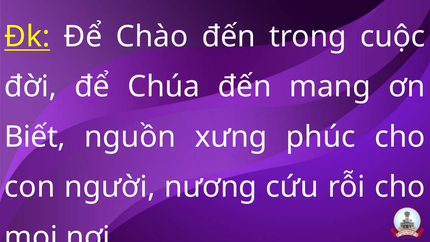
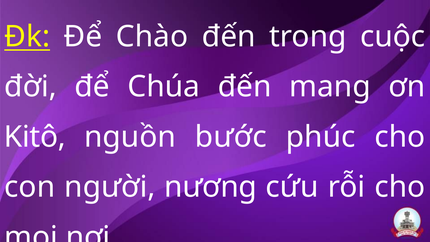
Biết: Biết -> Kitô (35, 137)
xưng: xưng -> bước (231, 137)
